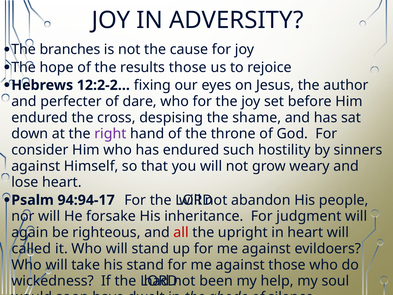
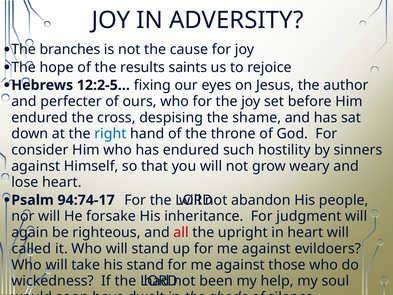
results those: those -> saints (188, 67)
12:2-2…: 12:2-2… -> 12:2-5… (103, 85)
dare: dare -> ours (140, 101)
right colour: purple -> blue (110, 134)
94:94-17: 94:94-17 -> 94:74-17 (86, 200)
